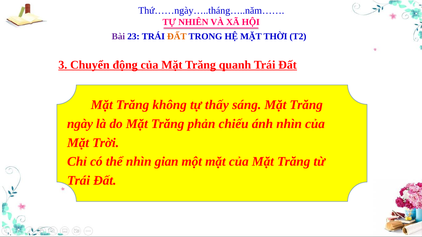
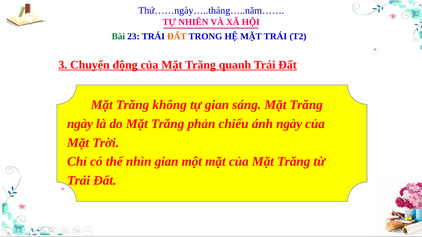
Bài colour: purple -> green (118, 36)
MẶT THỜI: THỜI -> TRÁI (275, 36)
tự thấy: thấy -> gian (217, 105)
ánh nhìn: nhìn -> ngày (289, 124)
